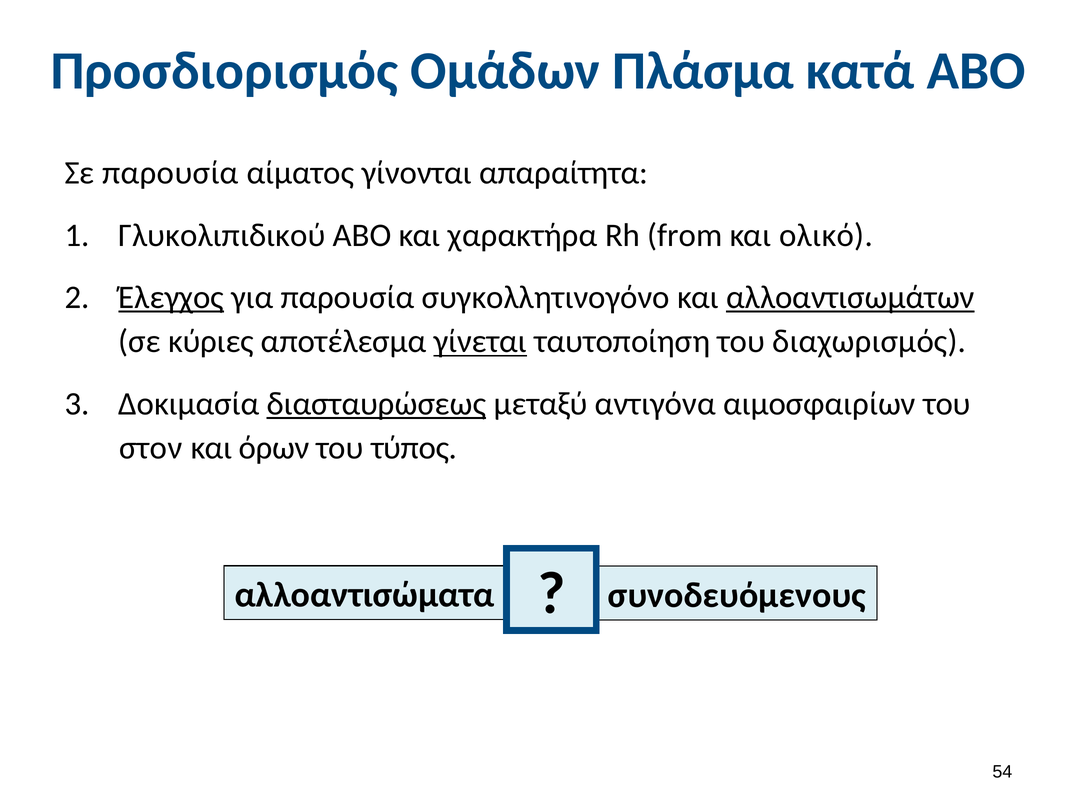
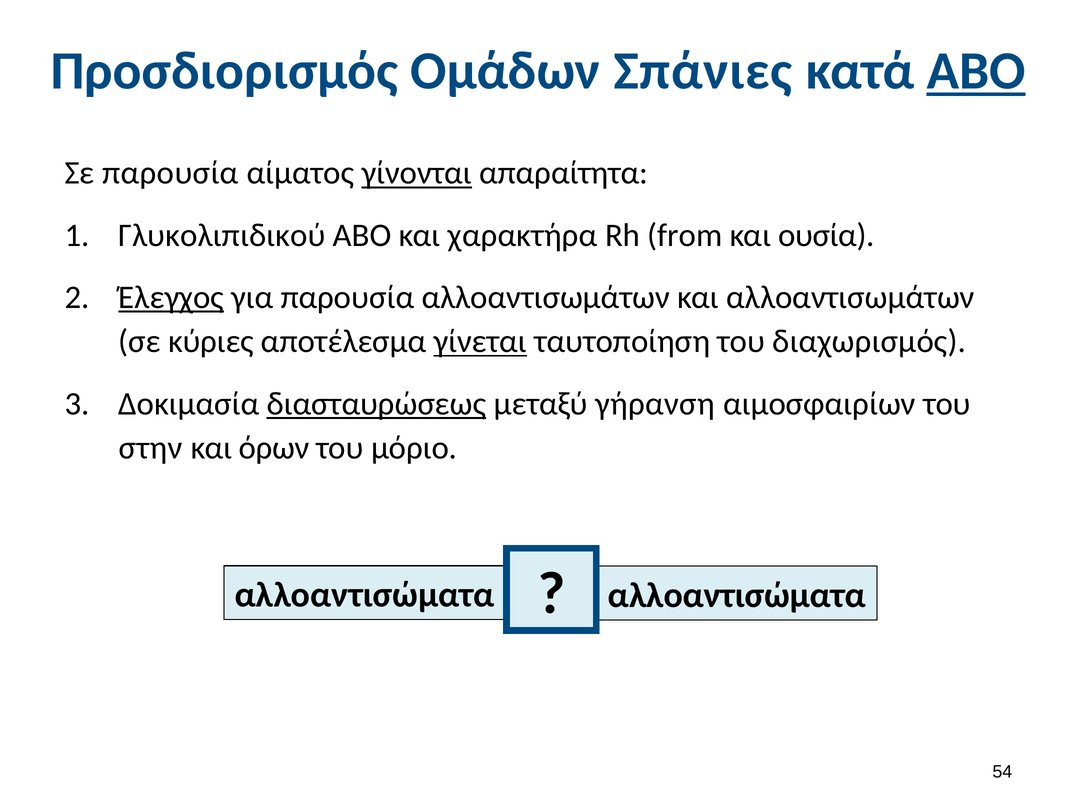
Πλάσμα: Πλάσμα -> Σπάνιες (703, 71)
ΑΒΟ underline: none -> present (976, 71)
γίνονται underline: none -> present (417, 173)
ολικό: ολικό -> ουσία (826, 235)
παρουσία συγκολλητινογόνο: συγκολλητινογόνο -> αλλοαντισωμάτων (546, 297)
αλλοαντισωμάτων underline: present -> none (850, 297)
αντιγόνα: αντιγόνα -> γήρανση (655, 404)
στον: στον -> στην (151, 448)
τύπος: τύπος -> μόριο (414, 448)
αλλοαντισώματα συνοδευόμενους: συνοδευόμενους -> αλλοαντισώματα (737, 595)
